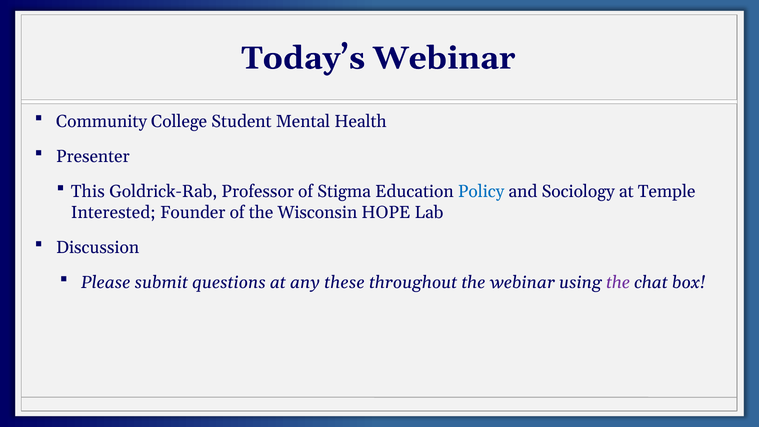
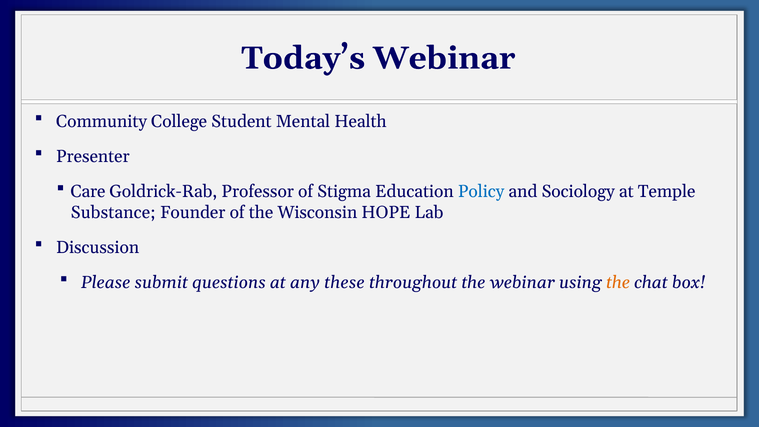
This: This -> Care (88, 191)
Interested: Interested -> Substance (113, 212)
the colour: purple -> orange (618, 282)
